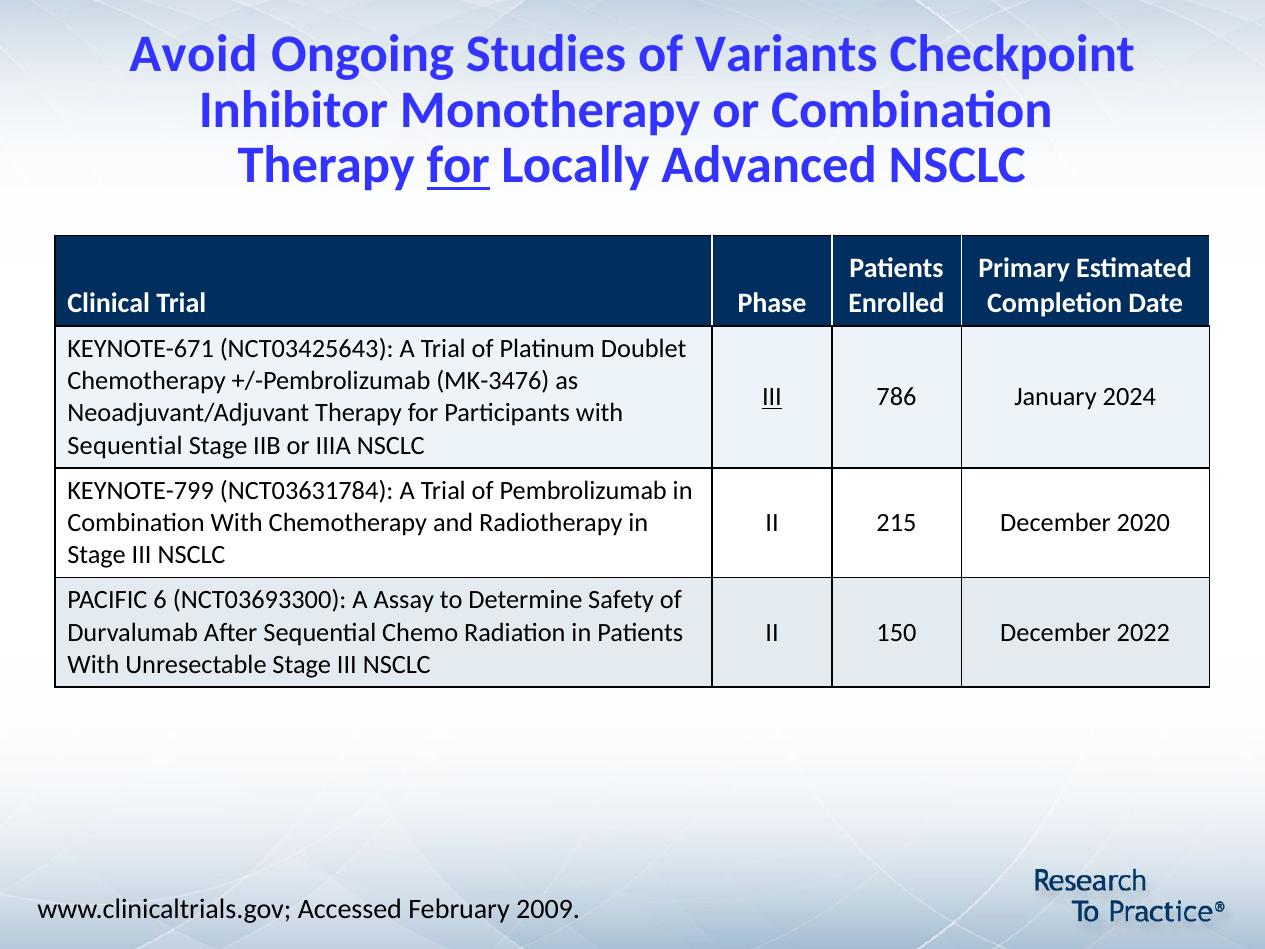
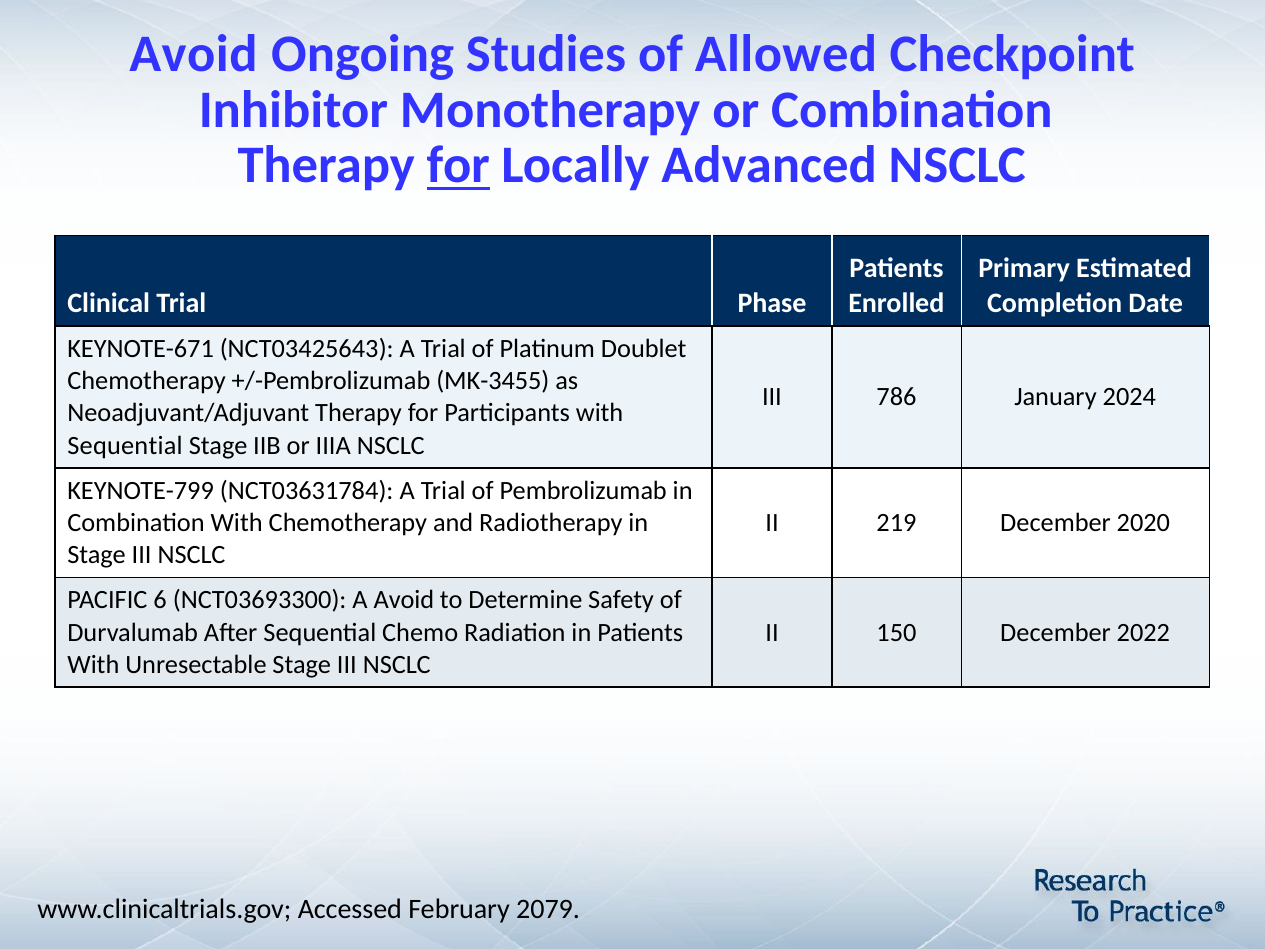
Variants: Variants -> Allowed (786, 54)
MK-3476: MK-3476 -> MK-3455 (493, 381)
III underline: present -> none (772, 397)
215: 215 -> 219 (896, 523)
A Assay: Assay -> Avoid (404, 600)
2009: 2009 -> 2079 (548, 909)
